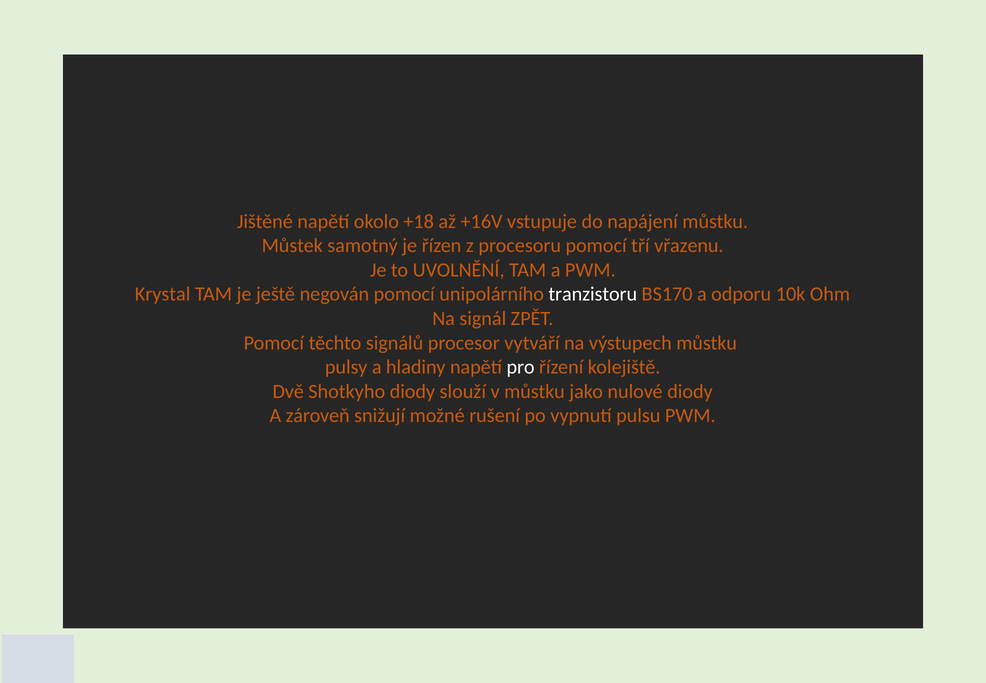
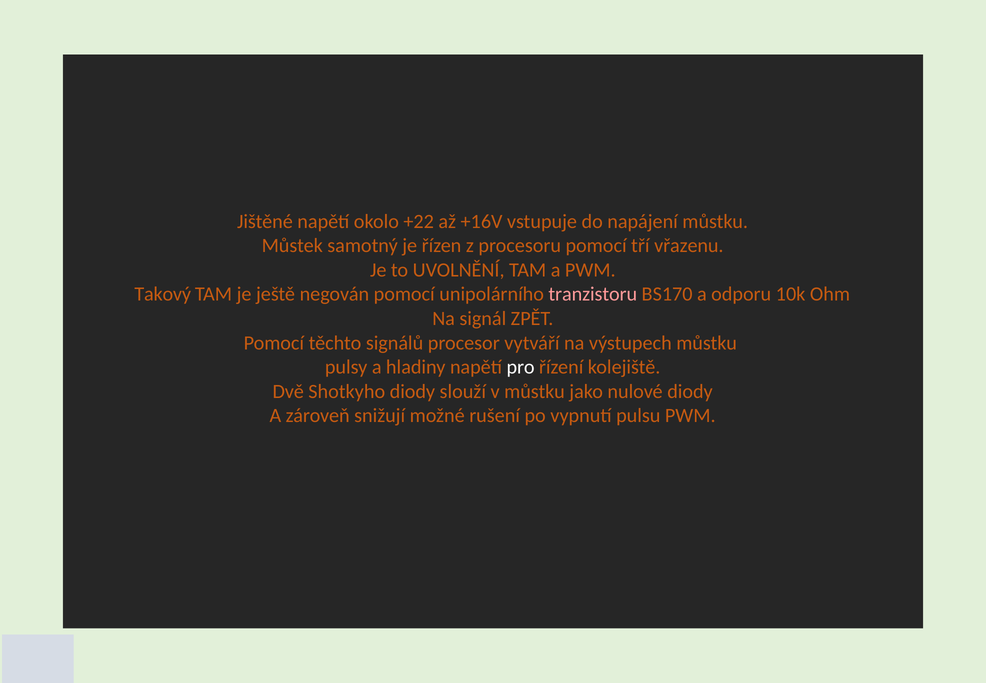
+18: +18 -> +22 (419, 221)
Krystal: Krystal -> Takový (163, 294)
tranzistoru colour: white -> pink (593, 294)
